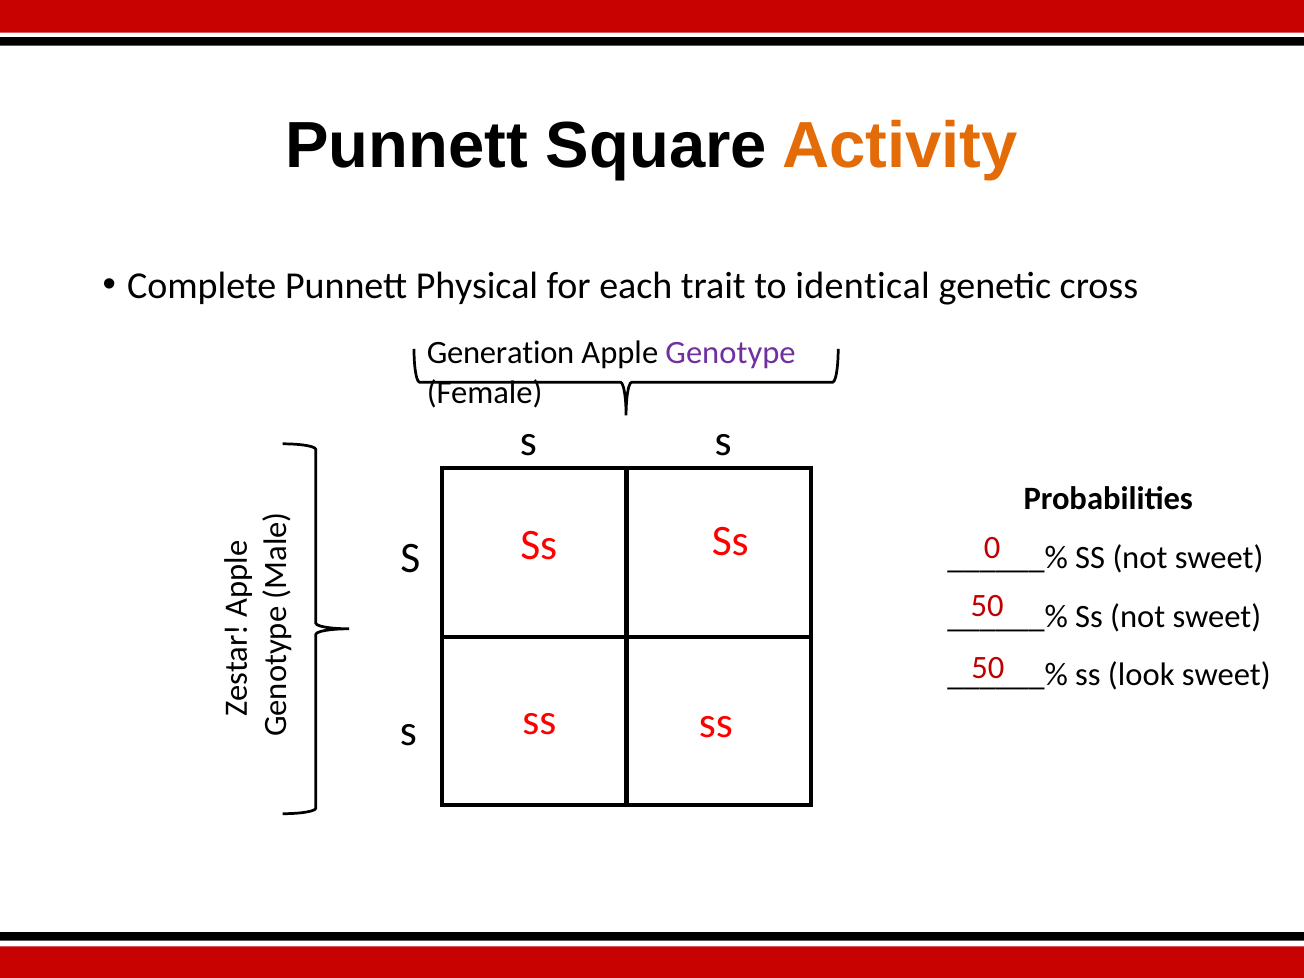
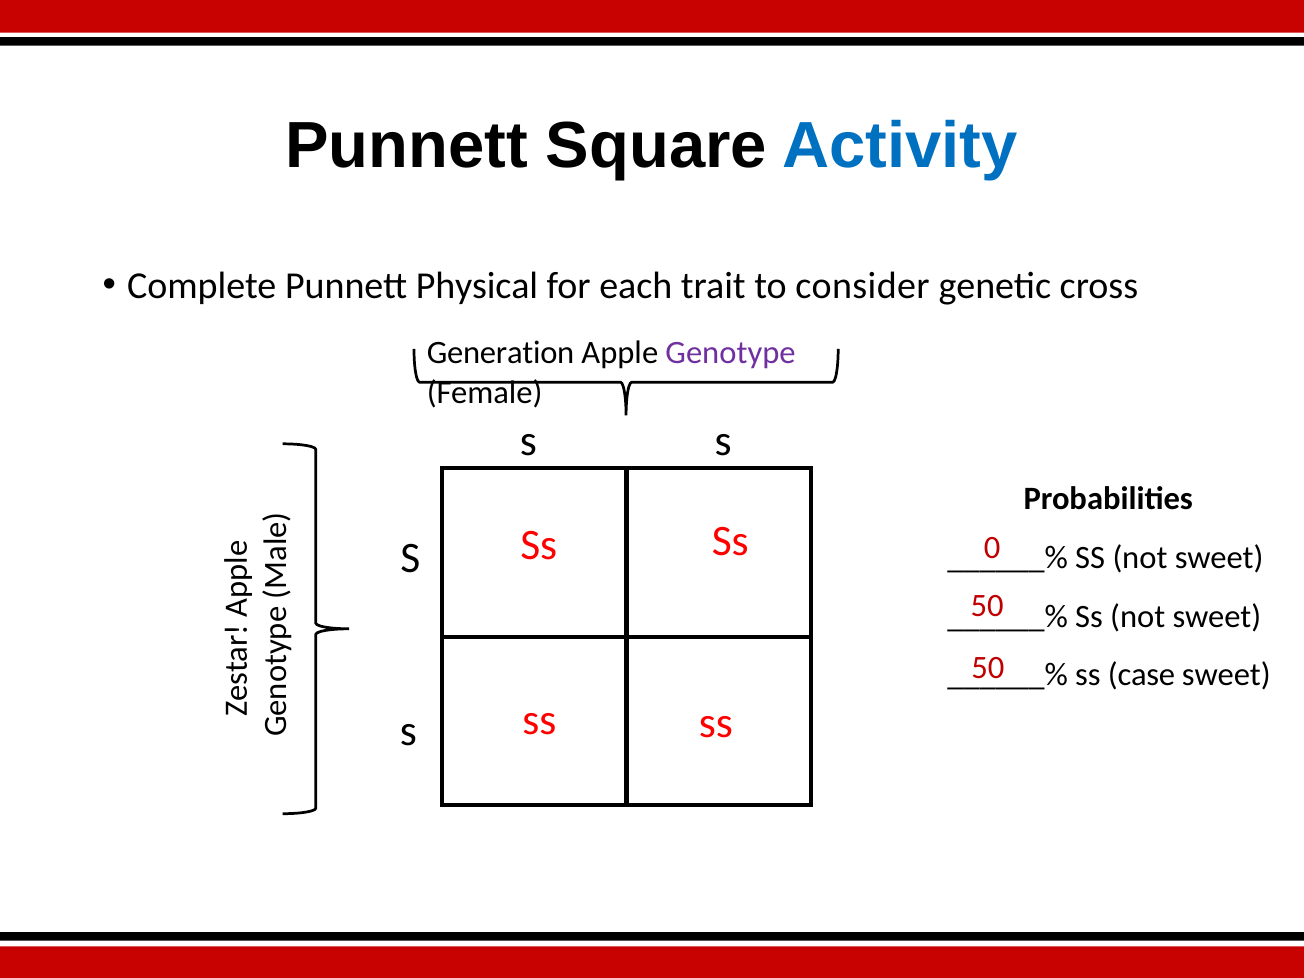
Activity colour: orange -> blue (900, 146)
identical: identical -> consider (862, 286)
look: look -> case (1142, 675)
